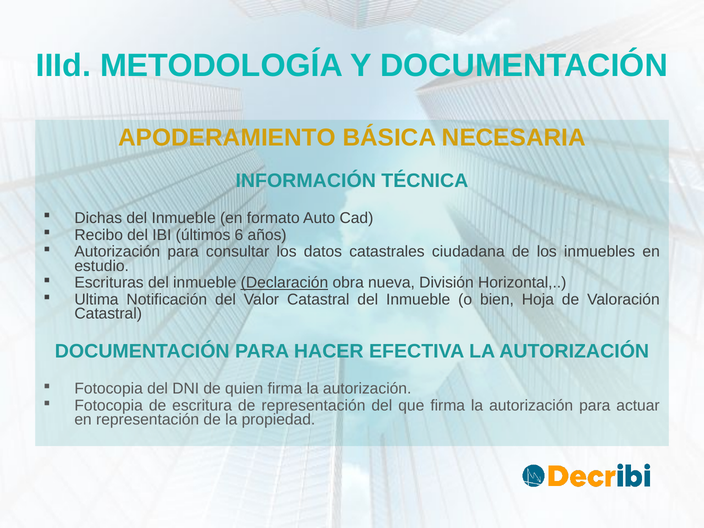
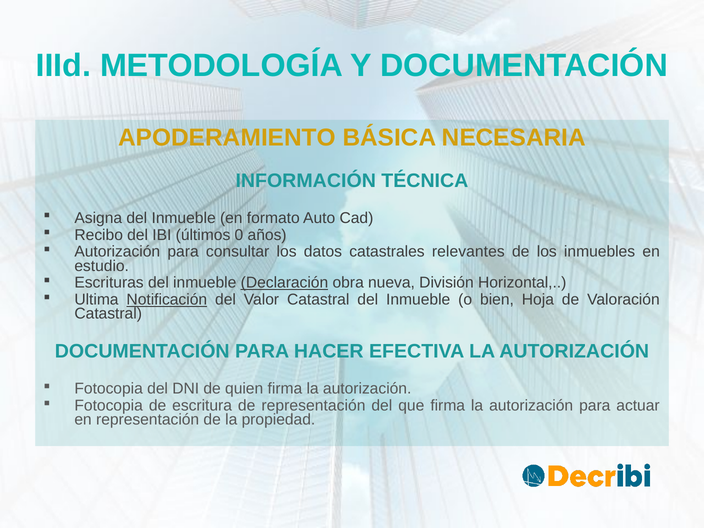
Dichas: Dichas -> Asigna (98, 218)
6: 6 -> 0 (239, 235)
ciudadana: ciudadana -> relevantes (468, 252)
Notificación underline: none -> present (167, 300)
